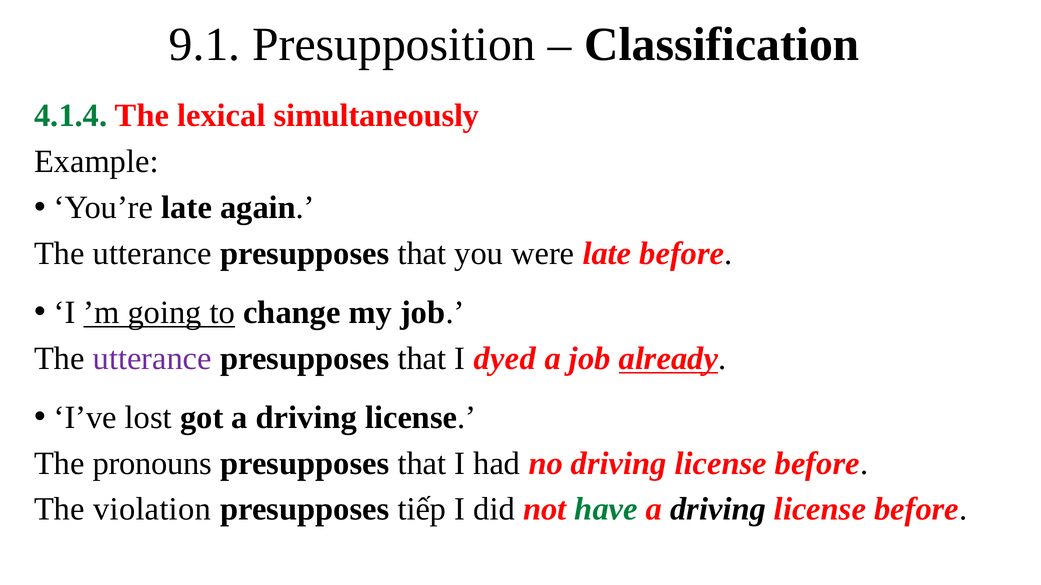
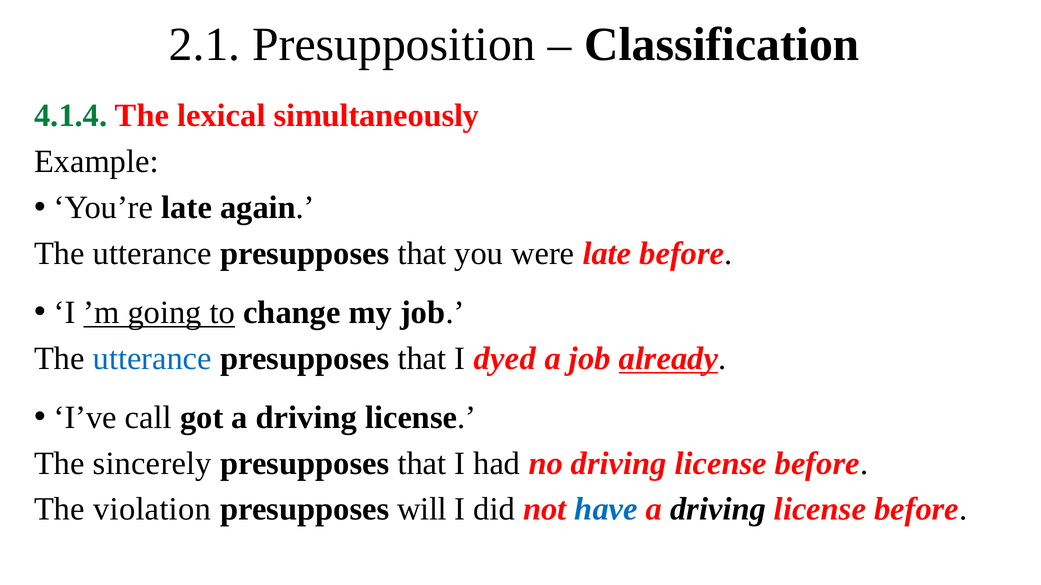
9.1: 9.1 -> 2.1 (205, 44)
utterance colour: purple -> blue (152, 359)
lost: lost -> call (148, 418)
pronouns: pronouns -> sincerely (152, 464)
tiếp: tiếp -> will (422, 510)
have colour: green -> blue (606, 510)
